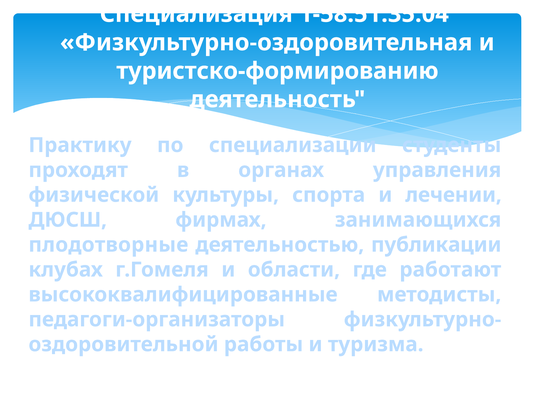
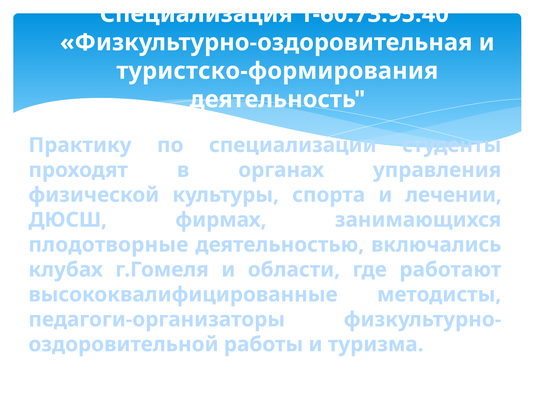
1-58.51.35.04: 1-58.51.35.04 -> 1-60.73.95.40 (374, 14)
туристско-формированию: туристско-формированию -> туристско-формирования (277, 71)
публикации: публикации -> включались (436, 245)
